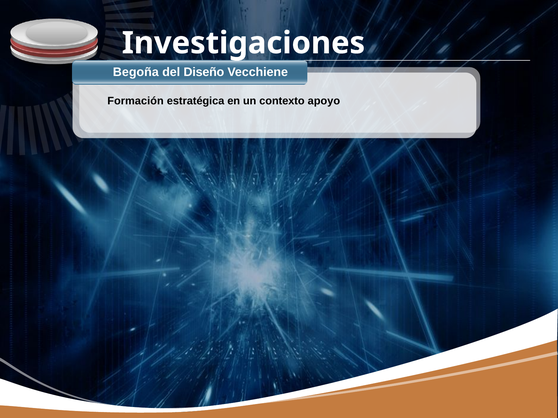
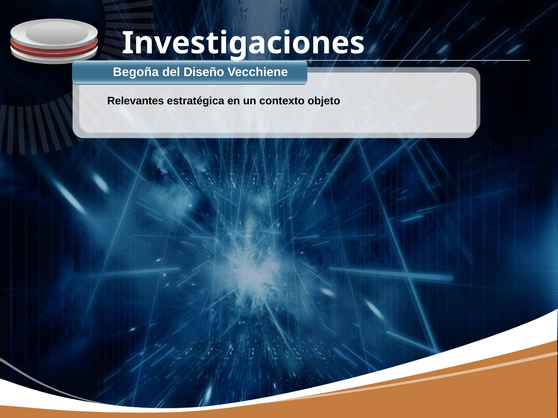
Formación: Formación -> Relevantes (136, 101)
apoyo: apoyo -> objeto (324, 101)
